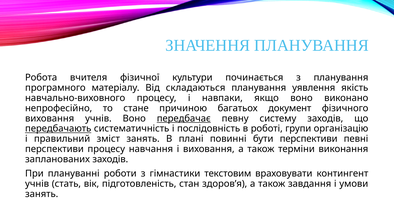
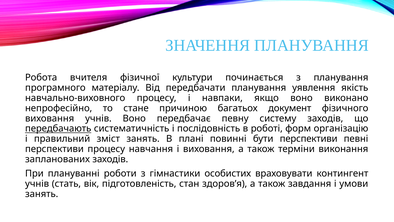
складаються: складаються -> передбачати (196, 88)
передбачає underline: present -> none (184, 118)
групи: групи -> форм (298, 128)
текстовим: текстовим -> особистих (228, 173)
